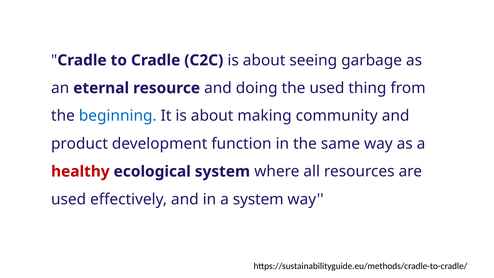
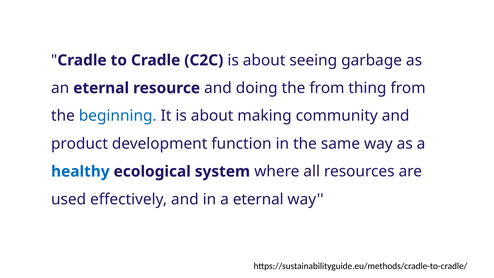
the used: used -> from (327, 88)
healthy colour: red -> blue (80, 171)
a system: system -> eternal (258, 199)
